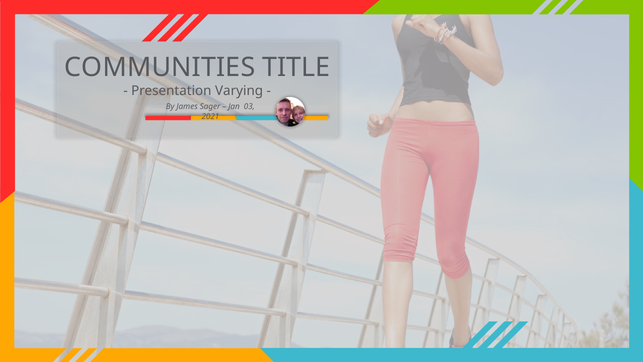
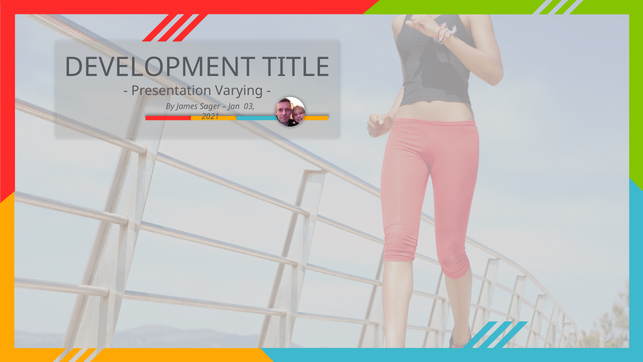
COMMUNITIES: COMMUNITIES -> DEVELOPMENT (160, 67)
